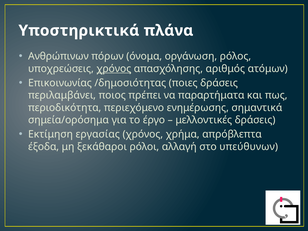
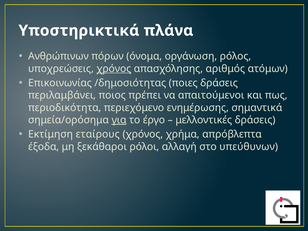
παραρτήματα: παραρτήματα -> απαιτούμενοι (211, 95)
για underline: none -> present (119, 120)
εργασίας: εργασίας -> εταίρους (98, 134)
